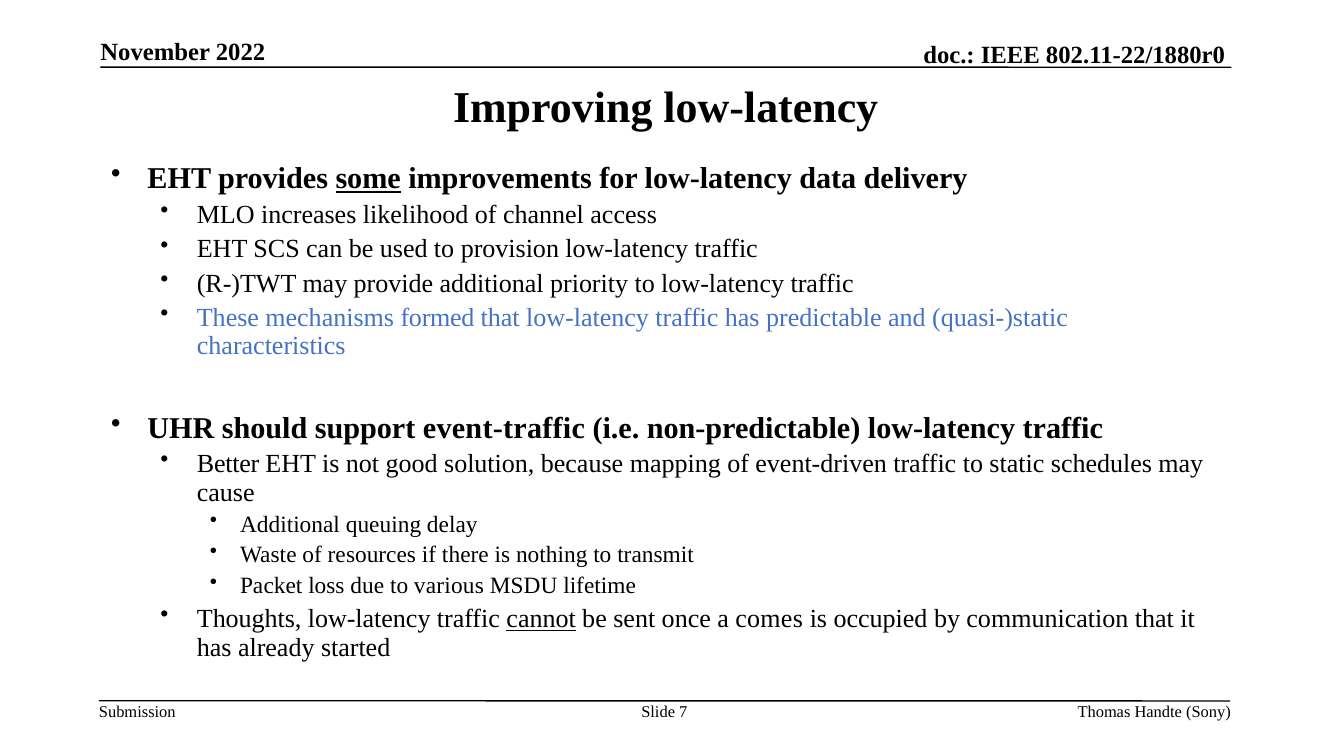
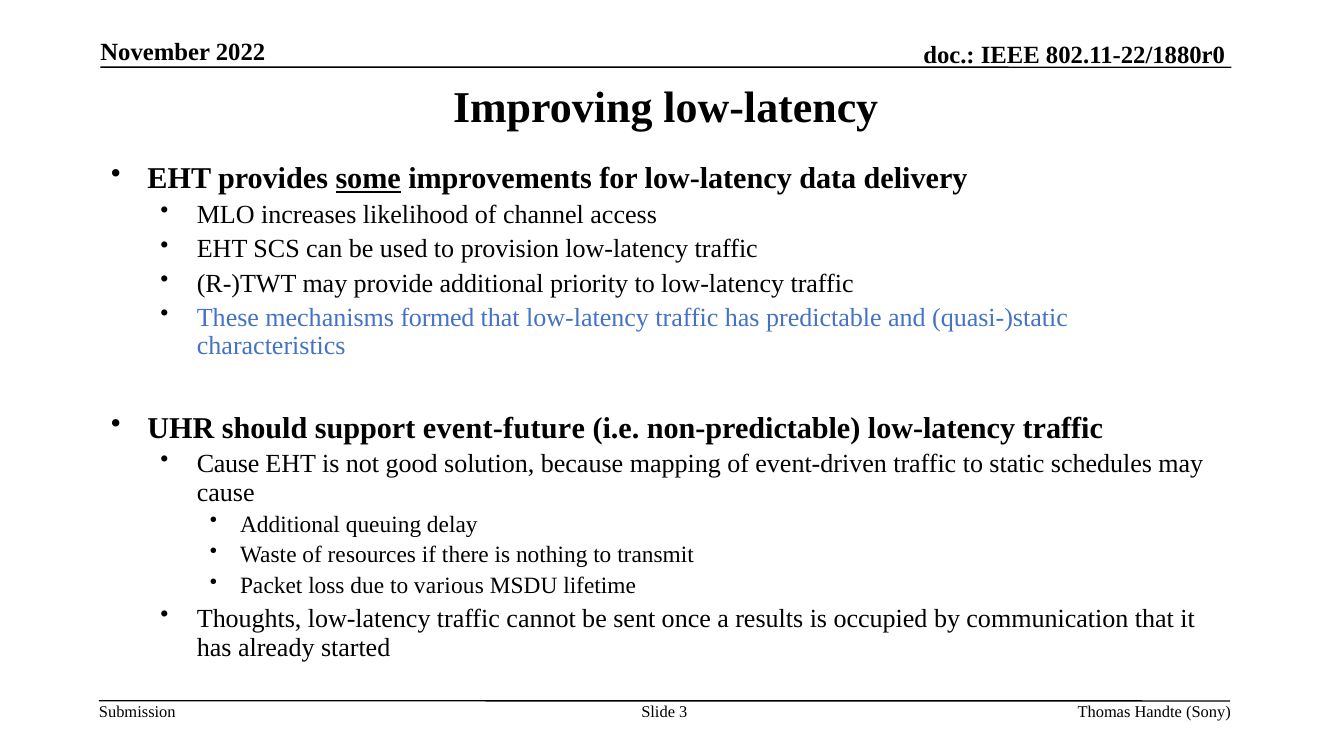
event-traffic: event-traffic -> event-future (504, 428)
Better: Better -> Cause (228, 464)
cannot underline: present -> none (541, 619)
comes: comes -> results (769, 619)
7: 7 -> 3 (683, 711)
